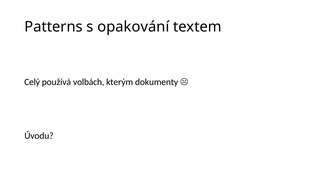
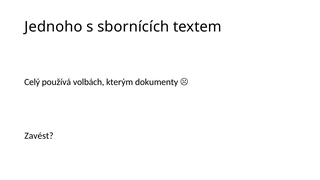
Patterns: Patterns -> Jednoho (53, 27)
opakování: opakování -> sbornících (133, 27)
Úvodu: Úvodu -> Zavést (39, 136)
